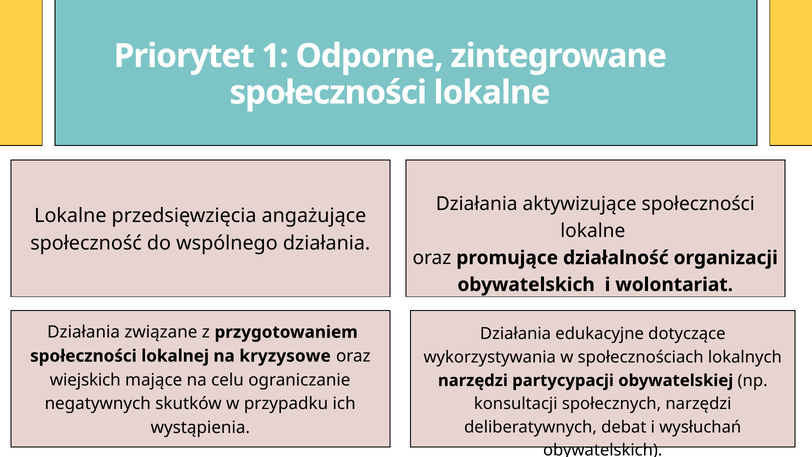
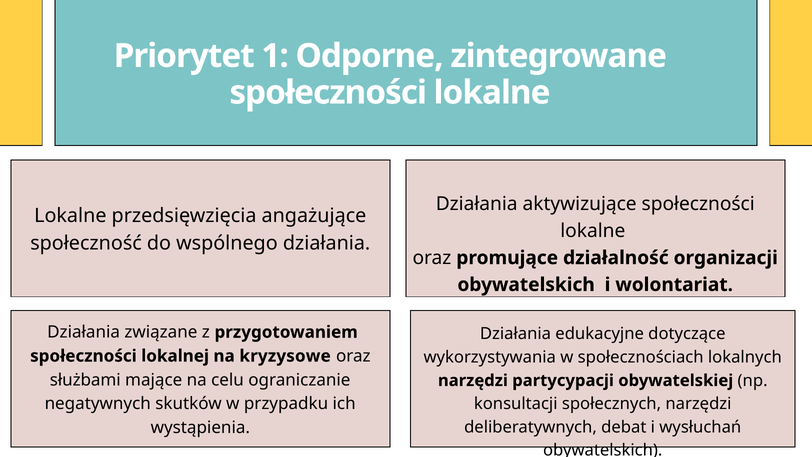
wiejskich: wiejskich -> służbami (85, 380)
